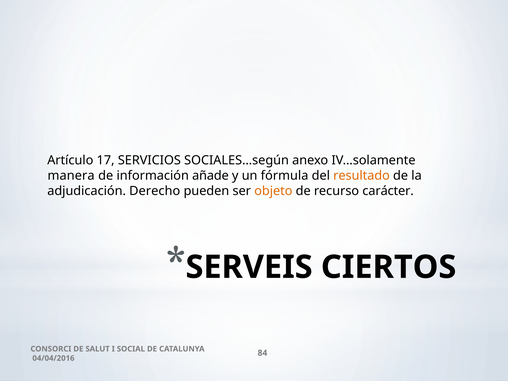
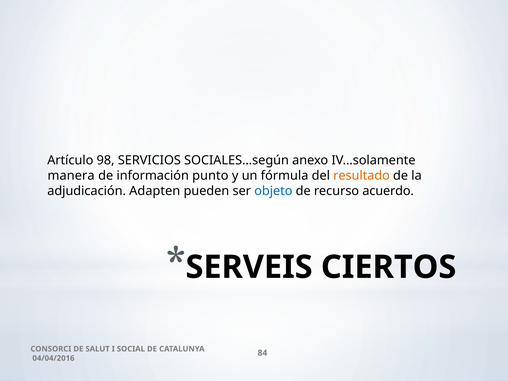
17: 17 -> 98 (106, 160)
añade: añade -> punto (210, 176)
Derecho: Derecho -> Adapten (155, 191)
objeto colour: orange -> blue (273, 191)
carácter: carácter -> acuerdo (388, 191)
